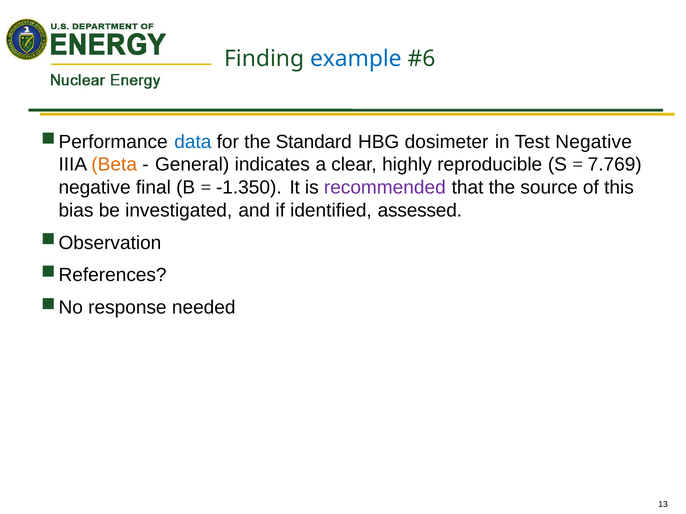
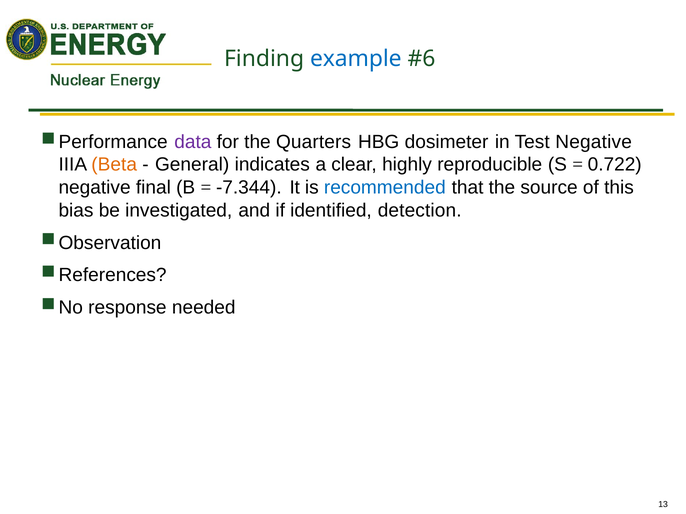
data colour: blue -> purple (193, 142)
Standard: Standard -> Quarters (314, 142)
7.769: 7.769 -> 0.722 (615, 165)
-1.350: -1.350 -> -7.344 (249, 188)
recommended colour: purple -> blue (385, 188)
assessed: assessed -> detection (420, 211)
